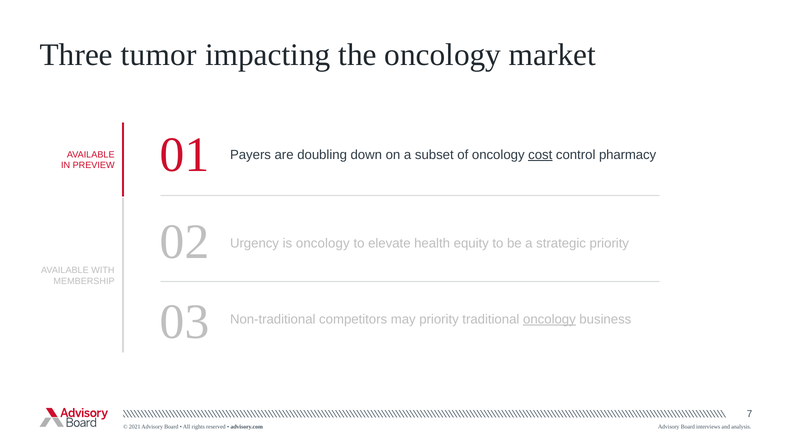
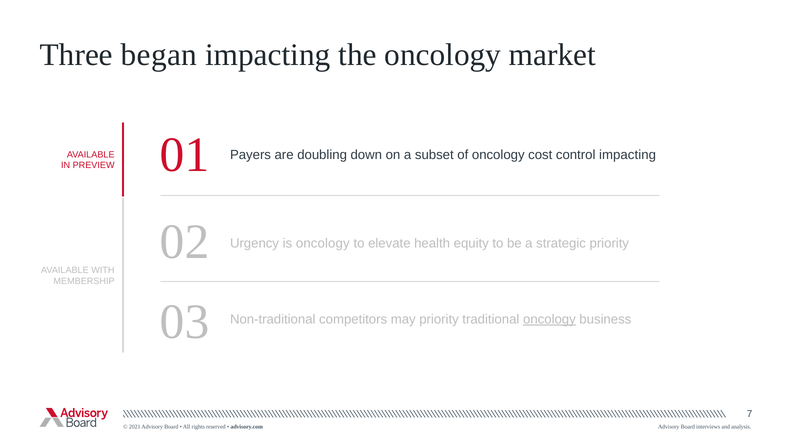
tumor: tumor -> began (159, 55)
cost underline: present -> none (540, 155)
control pharmacy: pharmacy -> impacting (628, 155)
